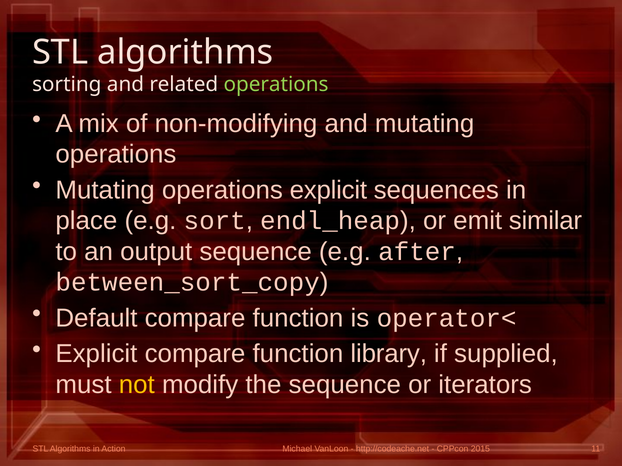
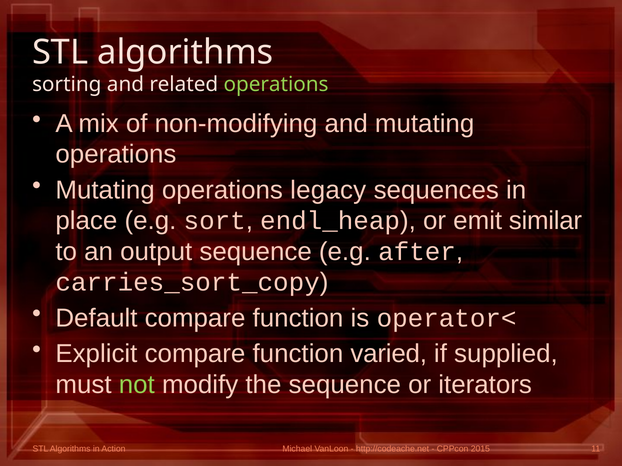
operations explicit: explicit -> legacy (328, 190)
between_sort_copy: between_sort_copy -> carries_sort_copy (188, 283)
library: library -> varied (389, 354)
not colour: yellow -> light green (137, 385)
